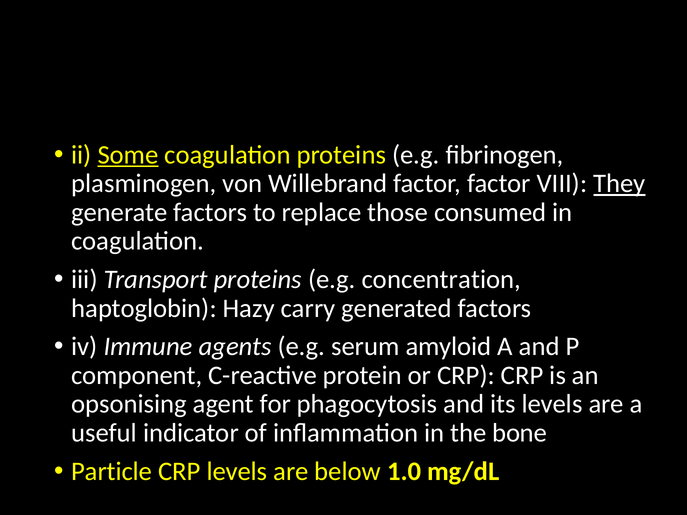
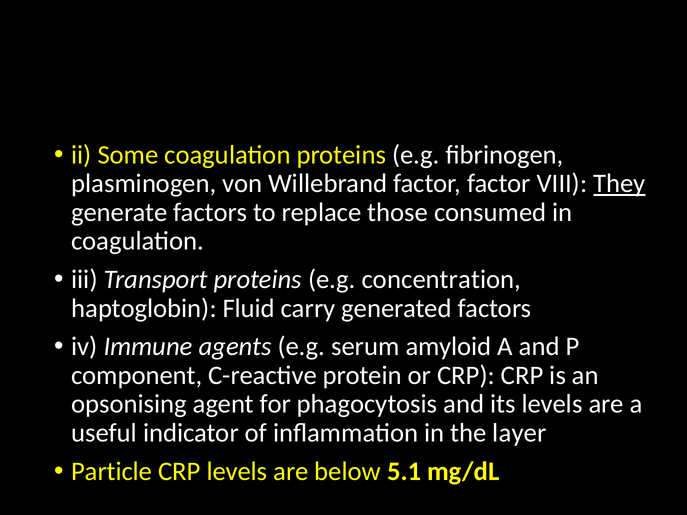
Some underline: present -> none (128, 155)
Hazy: Hazy -> Fluid (249, 308)
bone: bone -> layer (519, 433)
1.0: 1.0 -> 5.1 (404, 472)
